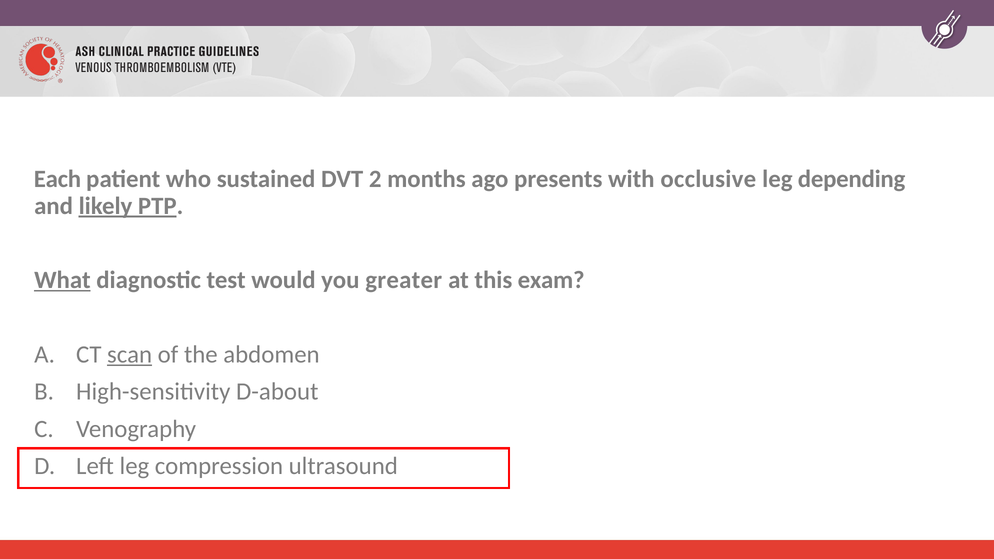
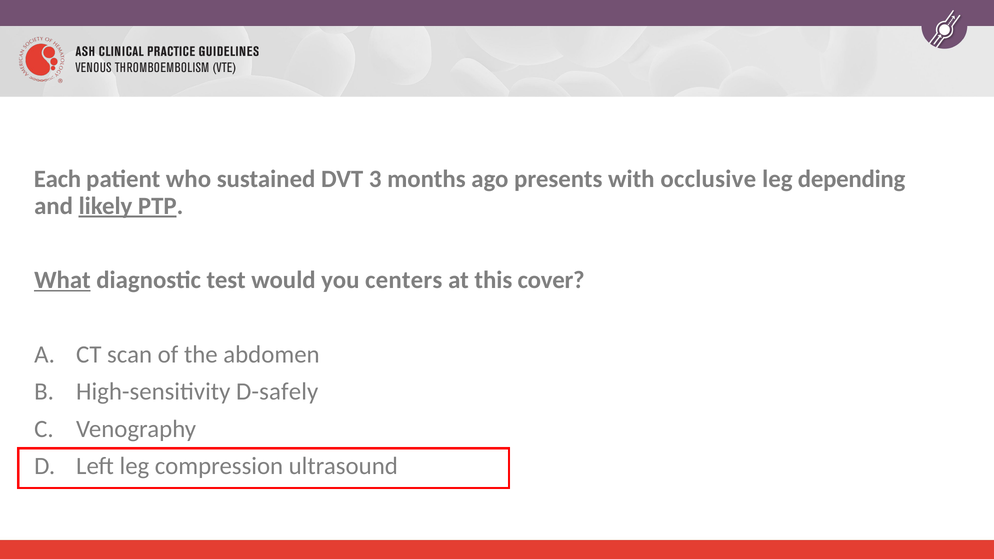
2: 2 -> 3 (375, 179)
greater: greater -> centers (404, 280)
exam: exam -> cover (551, 280)
scan underline: present -> none (130, 355)
D-about: D-about -> D-safely (277, 392)
